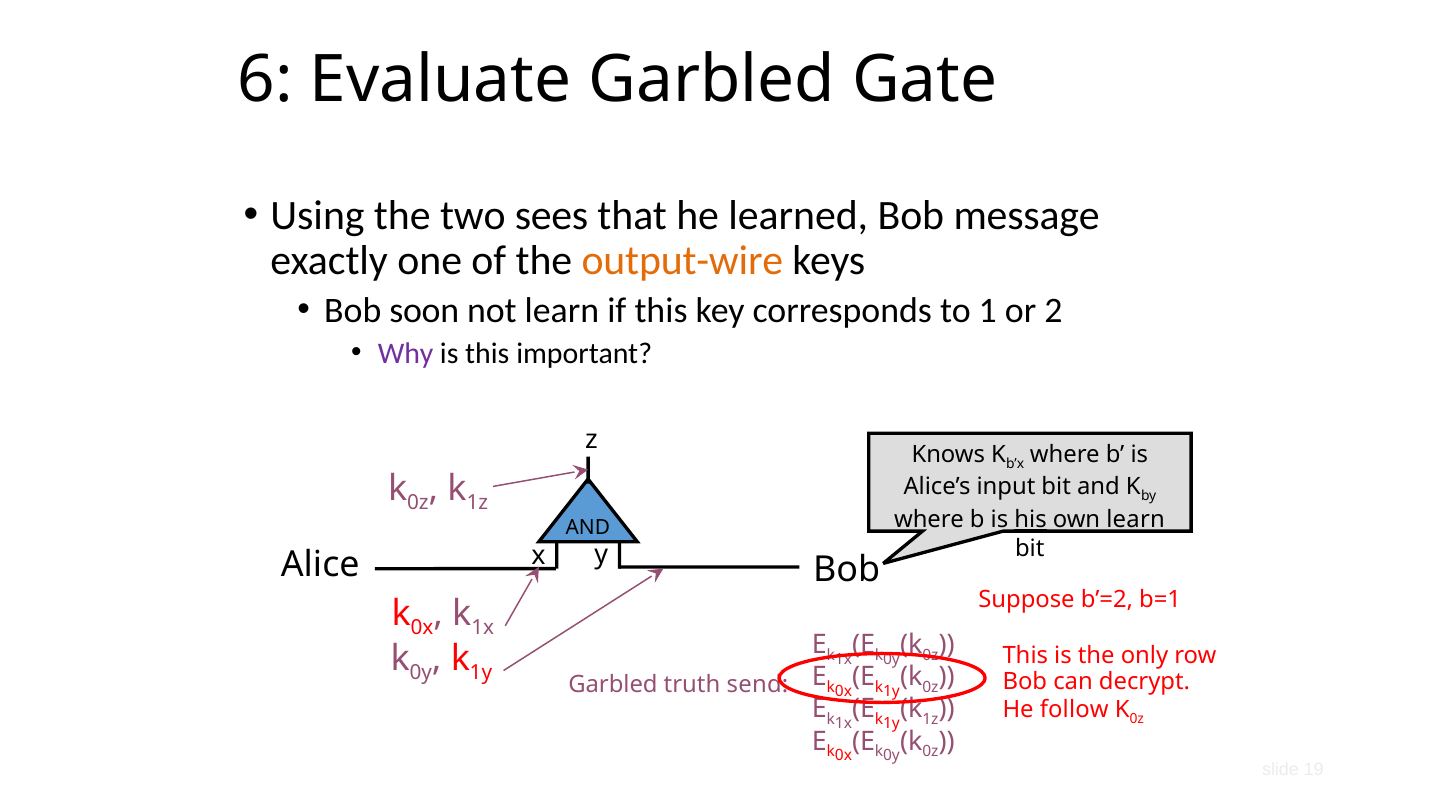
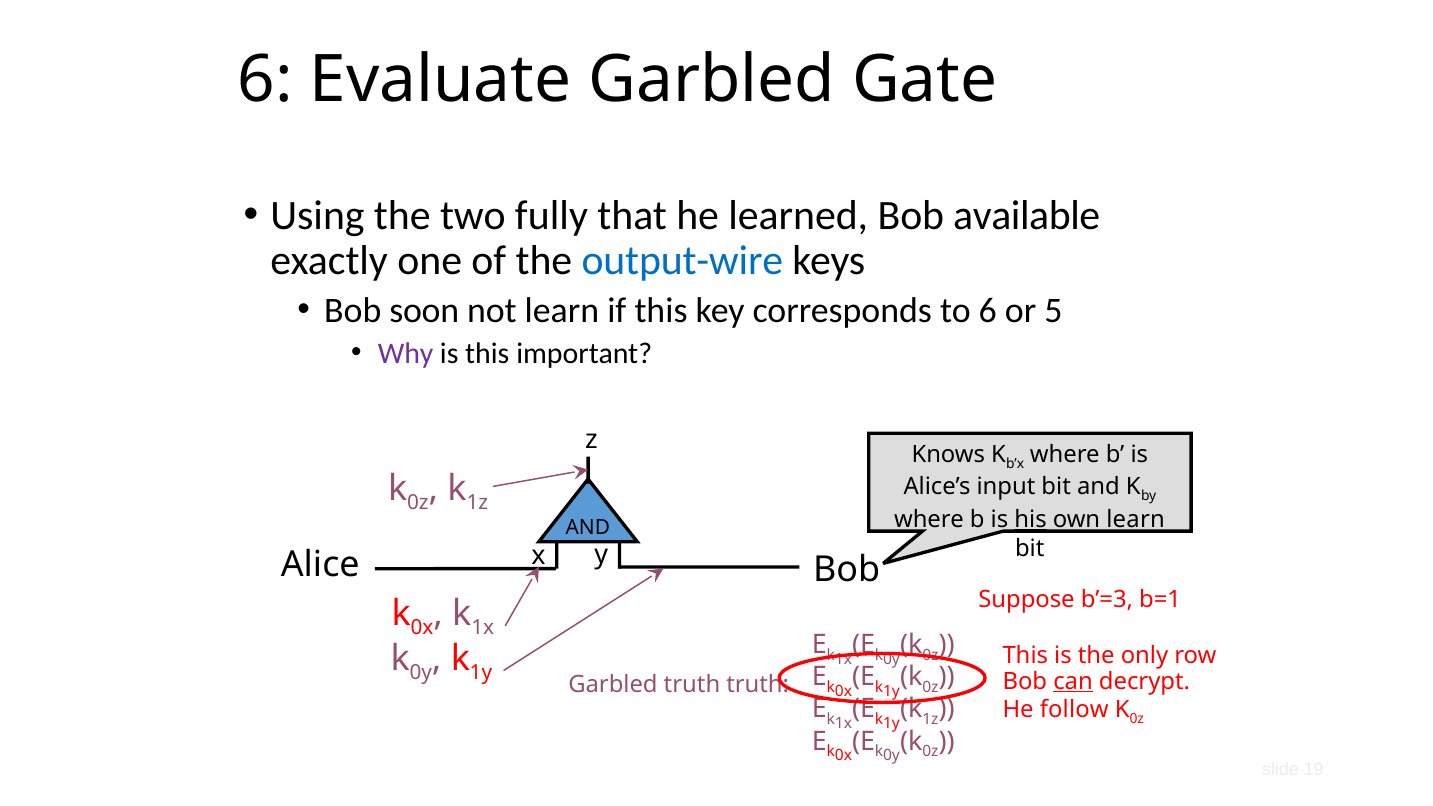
sees: sees -> fully (551, 216)
message: message -> available (1027, 216)
output-wire colour: orange -> blue (682, 261)
to 1: 1 -> 6 (988, 310)
2: 2 -> 5 (1053, 310)
b’=2: b’=2 -> b’=3 (1107, 600)
can underline: none -> present (1073, 681)
truth send: send -> truth (758, 684)
